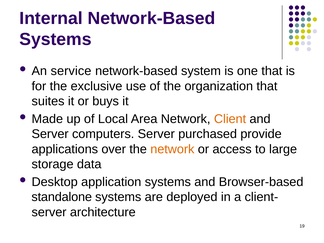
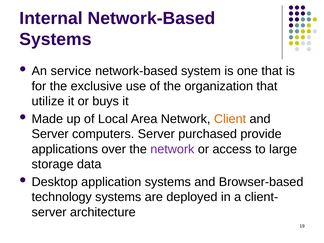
suites: suites -> utilize (48, 101)
network colour: orange -> purple (172, 149)
standalone: standalone -> technology (62, 197)
